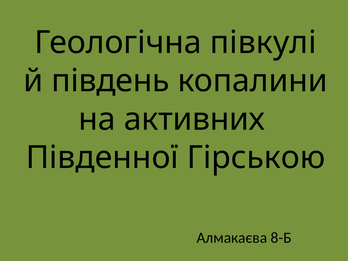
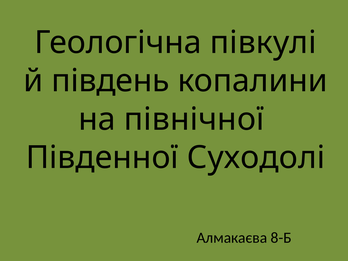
активних: активних -> північної (194, 119)
Гірською: Гірською -> Суходолі (256, 158)
